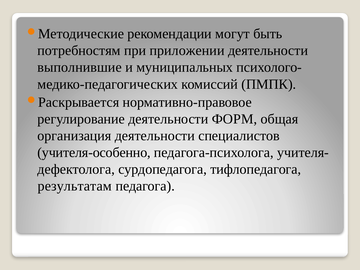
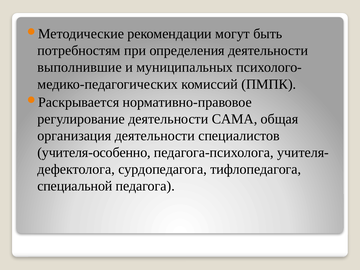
приложении: приложении -> определения (187, 51)
ФОРМ: ФОРМ -> САМА (235, 119)
результатам: результатам -> специальной (75, 186)
